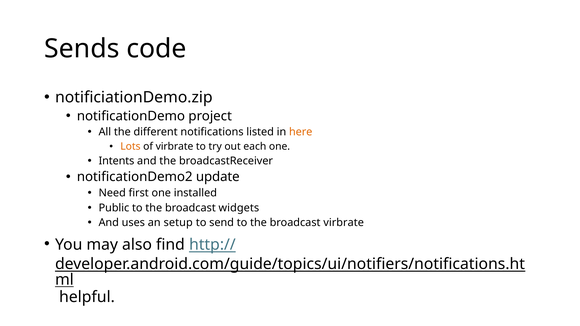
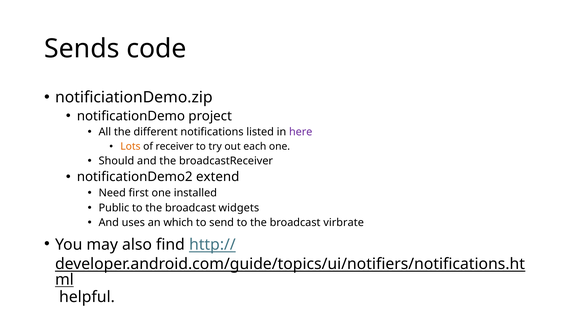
here colour: orange -> purple (301, 132)
of virbrate: virbrate -> receiver (175, 147)
Intents: Intents -> Should (116, 161)
update: update -> extend (218, 177)
setup: setup -> which (178, 223)
